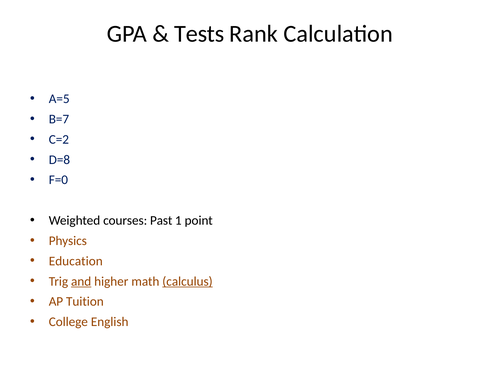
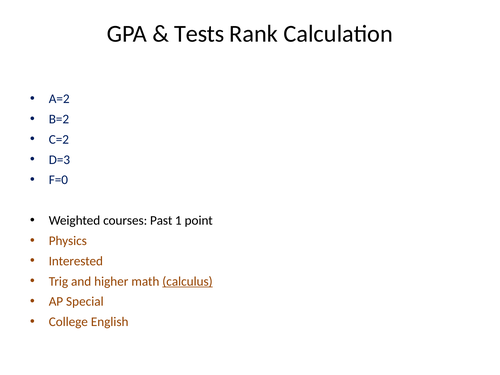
A=5: A=5 -> A=2 (59, 99)
B=7: B=7 -> B=2 (59, 119)
D=8: D=8 -> D=3 (59, 160)
Education: Education -> Interested (76, 261)
and underline: present -> none (81, 281)
Tuition: Tuition -> Special (85, 302)
